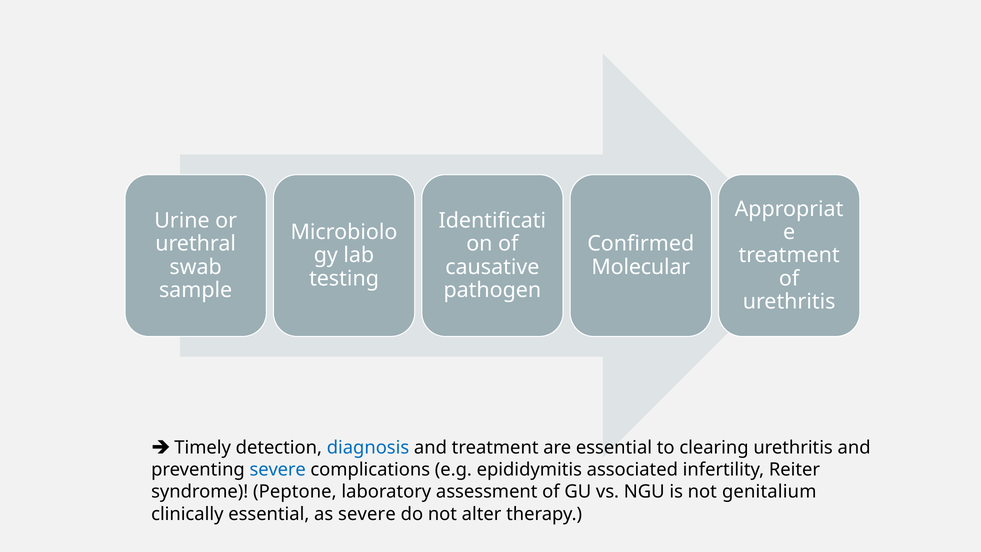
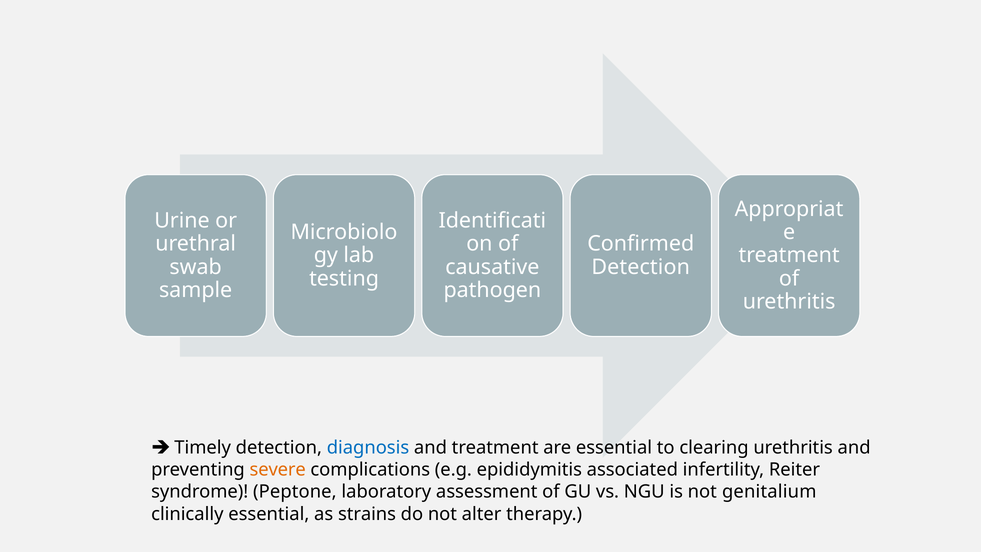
Molecular: Molecular -> Detection (641, 267)
severe colour: blue -> orange (278, 470)
as severe: severe -> strains (367, 514)
